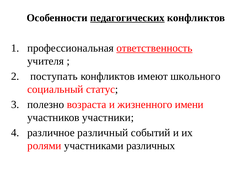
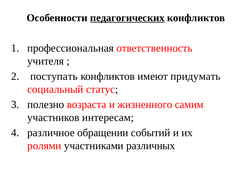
ответственность underline: present -> none (154, 48)
школьного: школьного -> придумать (195, 76)
имени: имени -> самим (189, 105)
участники: участники -> интересам (108, 118)
различный: различный -> обращении (103, 133)
